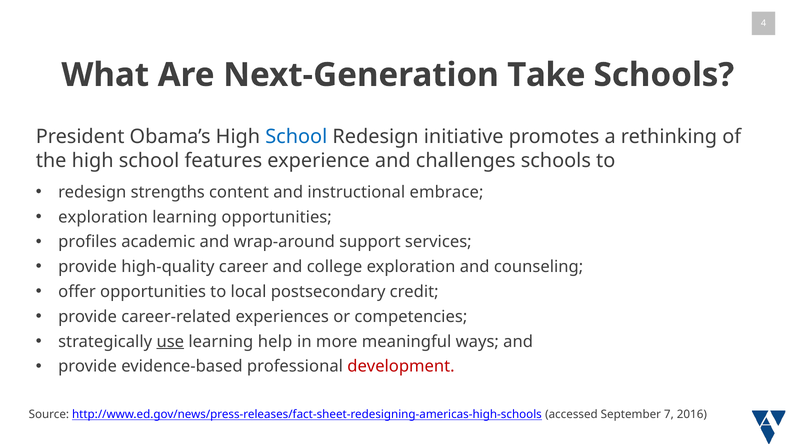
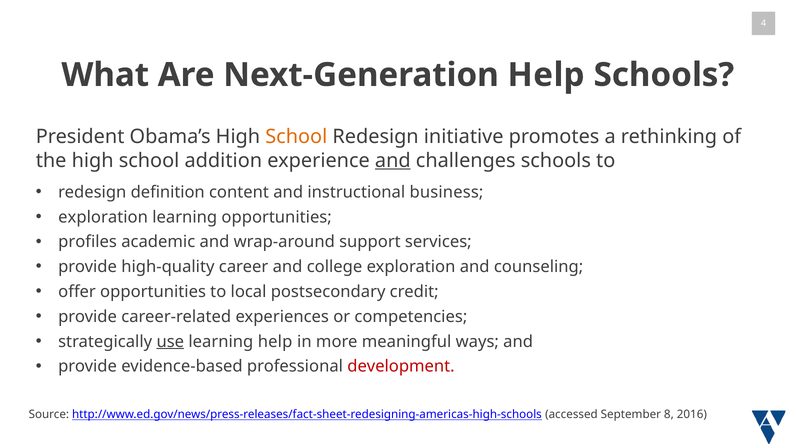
Next-Generation Take: Take -> Help (546, 75)
School colour: blue -> orange (296, 137)
features: features -> addition (223, 160)
and underline: none -> present (393, 160)
strengths: strengths -> definition (168, 192)
embrace: embrace -> business (446, 192)
7: 7 -> 8 (669, 414)
